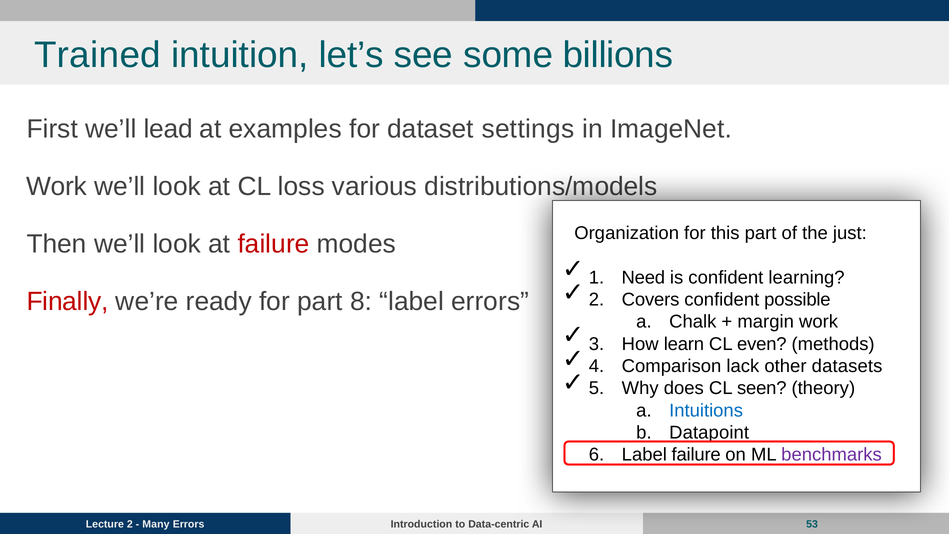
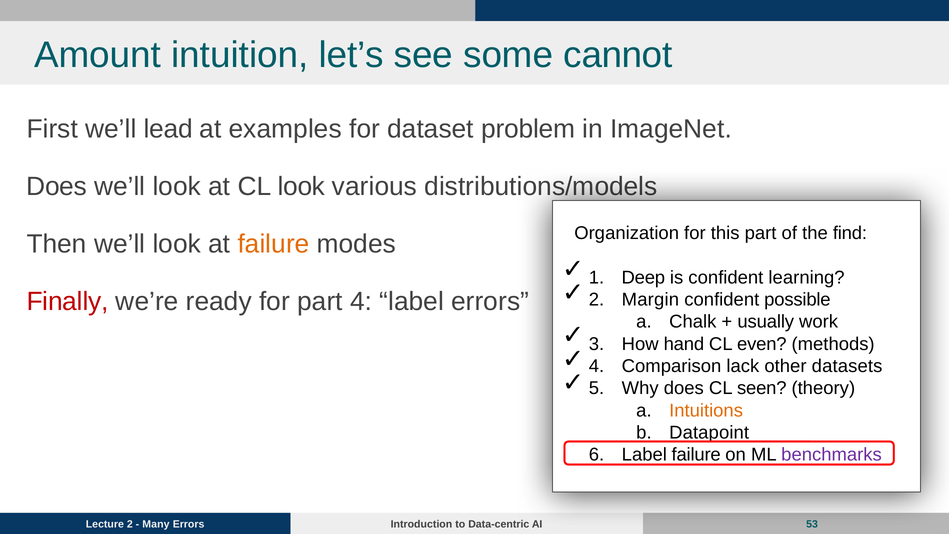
Trained: Trained -> Amount (98, 55)
billions: billions -> cannot (618, 55)
settings: settings -> problem (528, 129)
Work: Work -> Does (57, 186)
CL loss: loss -> look (301, 186)
just: just -> find (850, 233)
failure colour: red -> orange (274, 244)
Need: Need -> Deep (643, 277)
part 8: 8 -> 4 (361, 301)
Covers: Covers -> Margin (650, 300)
margin: margin -> usually (766, 322)
learn: learn -> hand (684, 344)
Intuitions colour: blue -> orange (706, 410)
